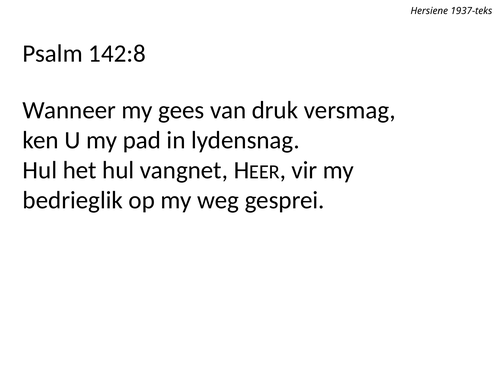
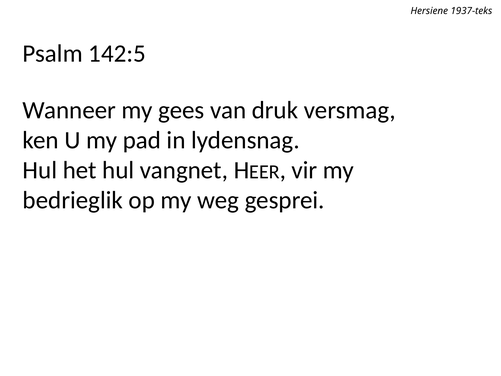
142:8: 142:8 -> 142:5 (117, 54)
